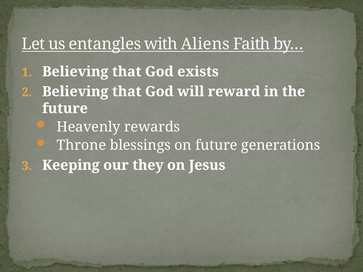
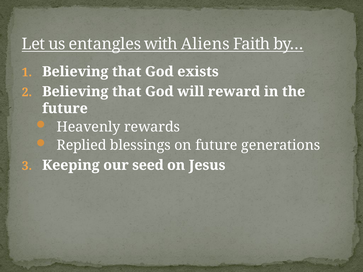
Throne: Throne -> Replied (82, 145)
they: they -> seed (148, 165)
